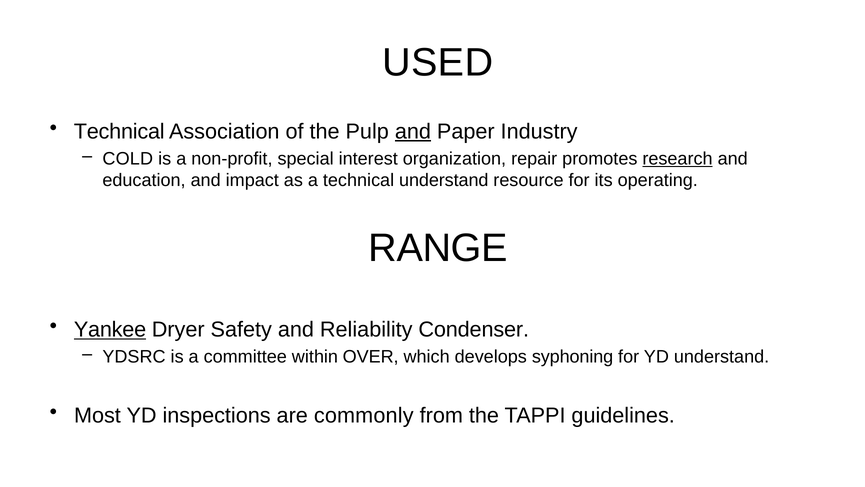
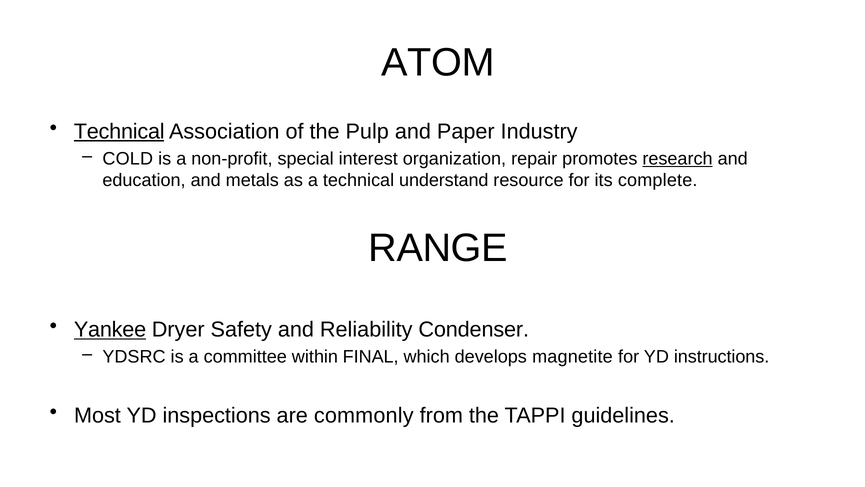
USED: USED -> ATOM (438, 63)
Technical underline: none -> present (119, 131)
and underline: present -> none (413, 131)
impact: impact -> metals (252, 180)
operating: operating -> complete (658, 180)
OVER: OVER -> FINAL (371, 357)
syphoning: syphoning -> magnetite (572, 357)
YD understand: understand -> instructions (722, 357)
